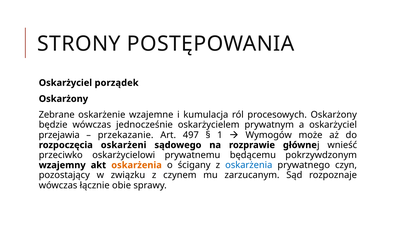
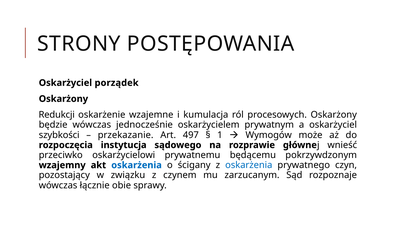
Zebrane: Zebrane -> Redukcji (57, 115)
przejawia: przejawia -> szybkości (59, 135)
oskarżeni: oskarżeni -> instytucja (124, 145)
oskarżenia colour: orange -> blue (137, 165)
